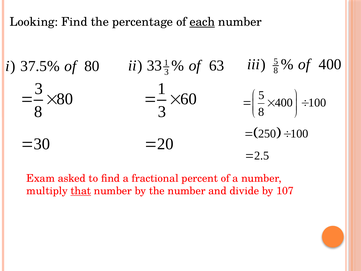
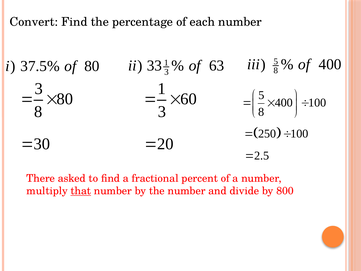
Looking: Looking -> Convert (34, 22)
each underline: present -> none (202, 22)
Exam: Exam -> There (41, 178)
107: 107 -> 800 (285, 191)
